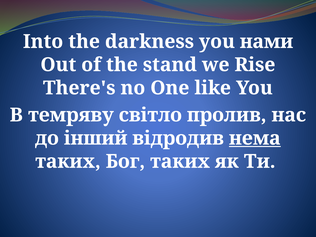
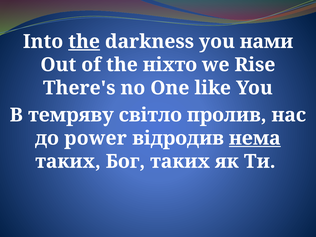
the underline: none -> present (84, 42)
stand: stand -> ніхто (170, 65)
інший: інший -> power (95, 138)
